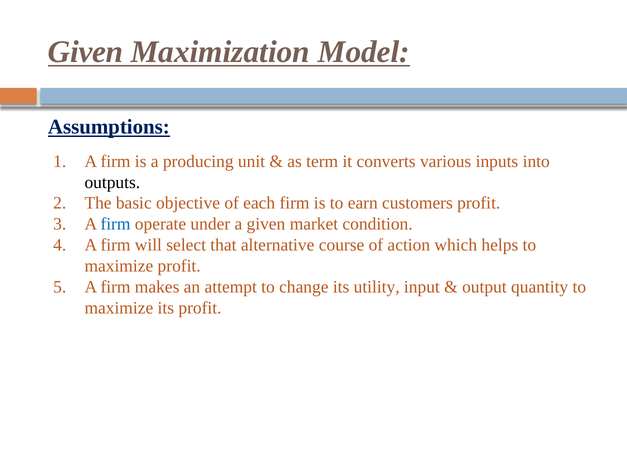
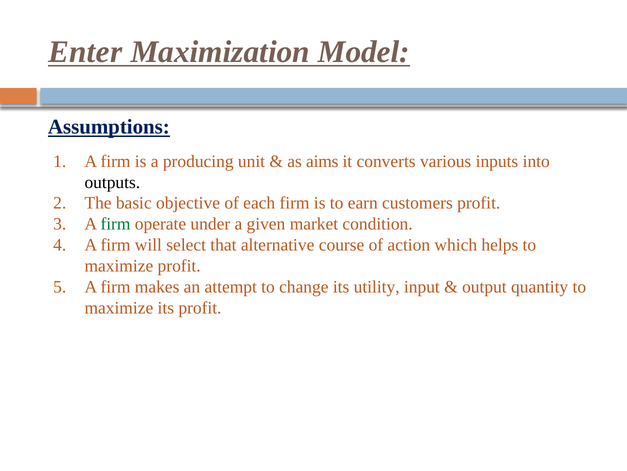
Given: Given -> Enter (85, 52)
term: term -> aims (322, 161)
firm colour: blue -> green (115, 224)
